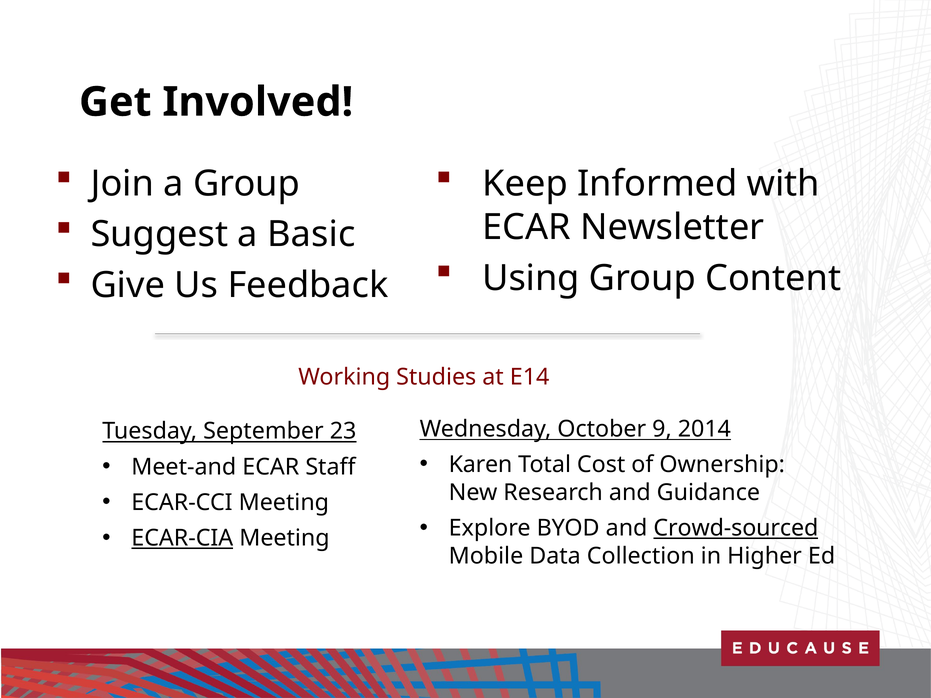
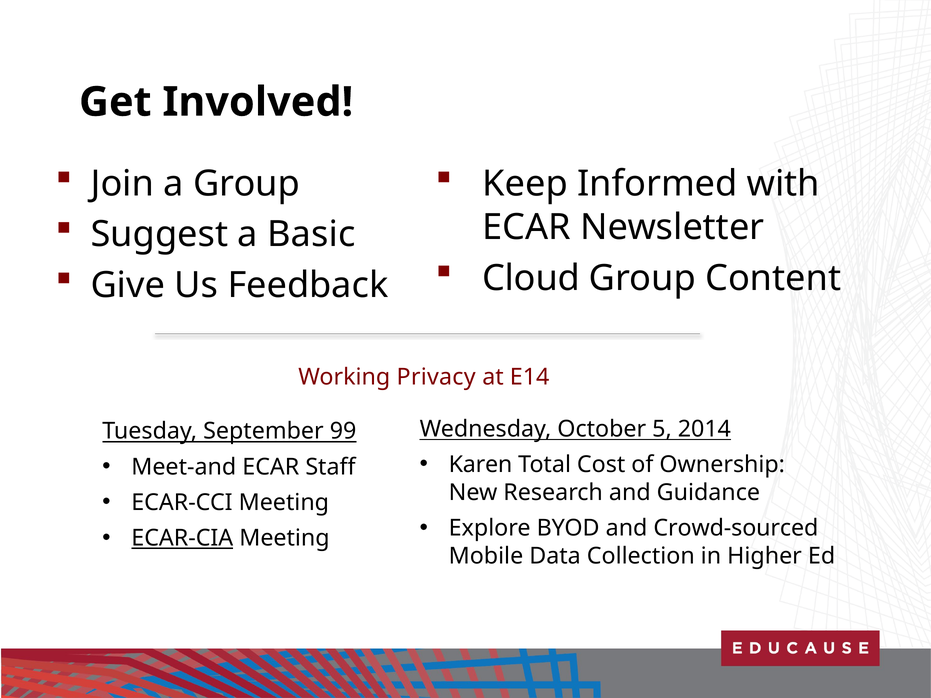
Using: Using -> Cloud (531, 278)
Studies: Studies -> Privacy (436, 377)
9: 9 -> 5 (662, 429)
23: 23 -> 99 (343, 431)
Crowd-sourced underline: present -> none (736, 528)
